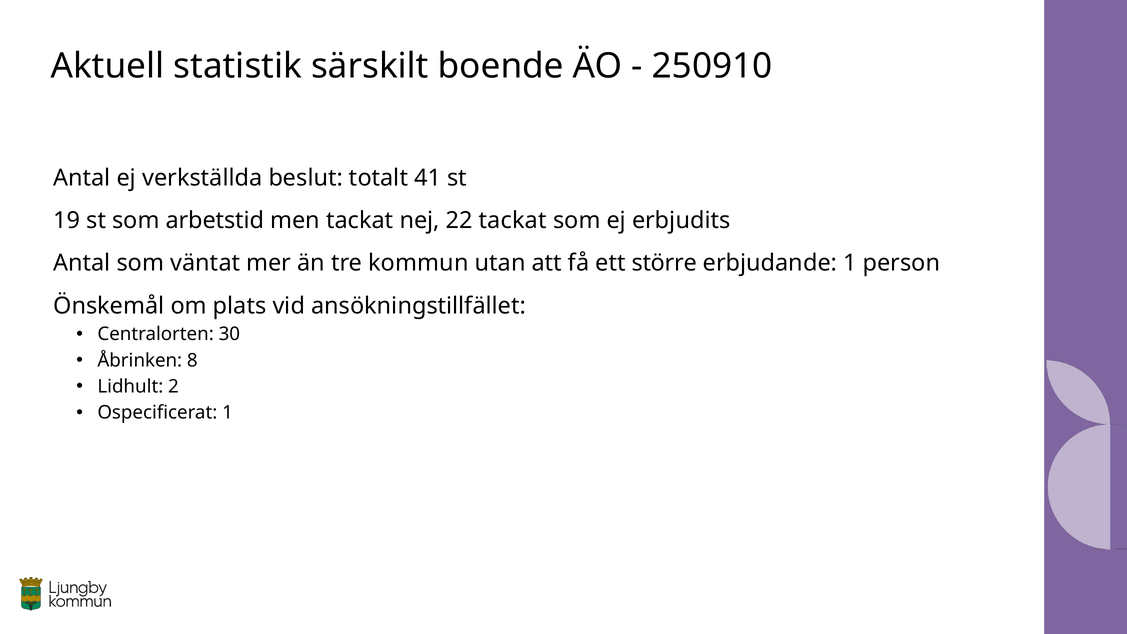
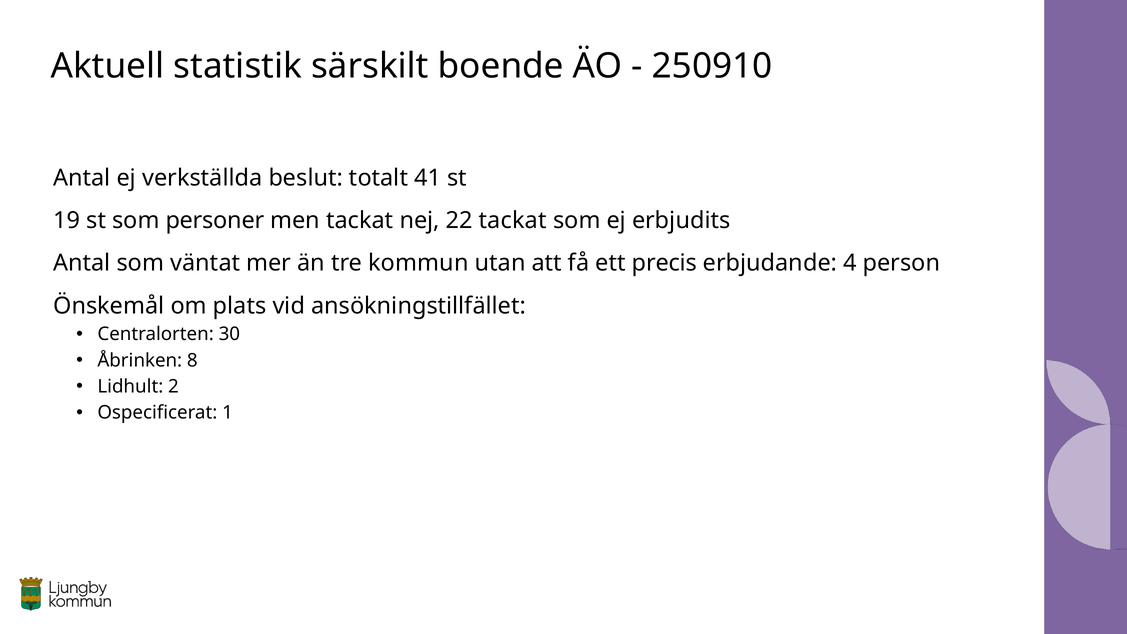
arbetstid: arbetstid -> personer (215, 220)
större: större -> precis (664, 263)
erbjudande 1: 1 -> 4 (850, 263)
